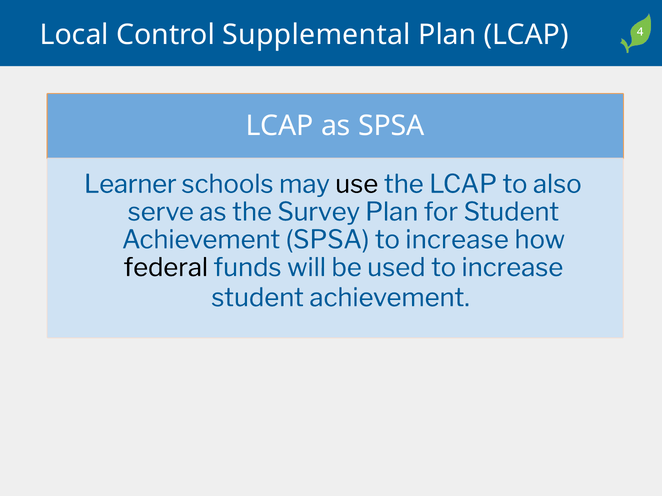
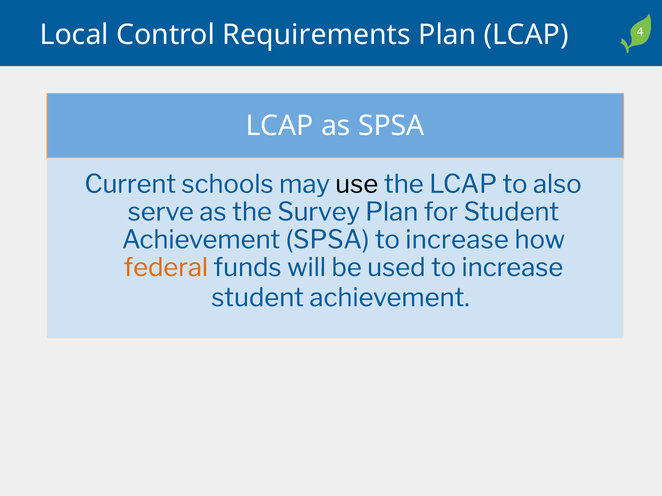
Supplemental: Supplemental -> Requirements (317, 35)
Learner: Learner -> Current (130, 184)
federal colour: black -> orange (166, 268)
